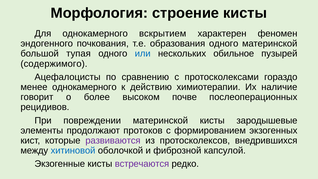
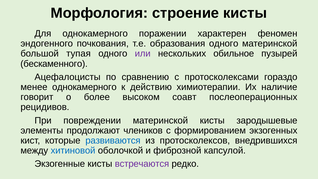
вскрытием: вскрытием -> поражении (163, 34)
или colour: blue -> purple (143, 54)
содержимого: содержимого -> бескаменного (54, 64)
почве: почве -> соавт (184, 97)
протоков: протоков -> члеников (143, 130)
развиваются colour: purple -> blue (113, 140)
